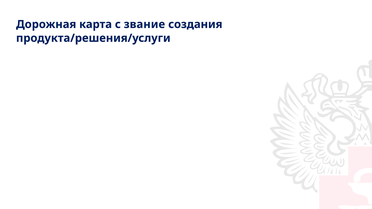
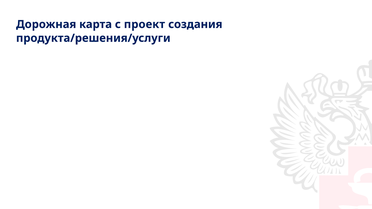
звание: звание -> проект (144, 24)
